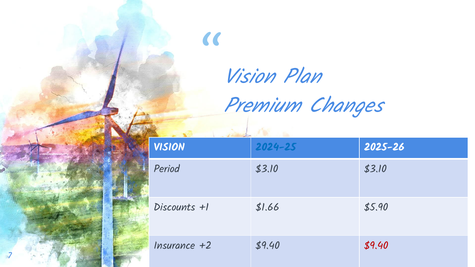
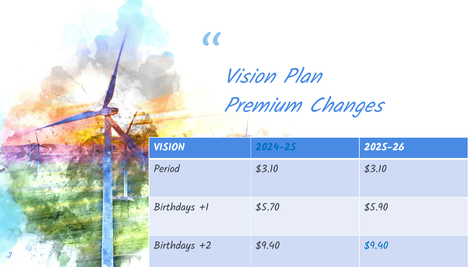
Discounts: Discounts -> Birthdays (174, 207)
$1.66: $1.66 -> $5.70 (268, 207)
Insurance: Insurance -> Birthdays (174, 246)
$9.40 colour: red -> blue (376, 246)
